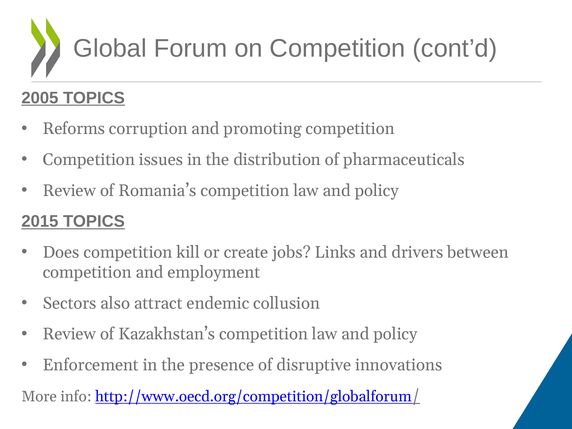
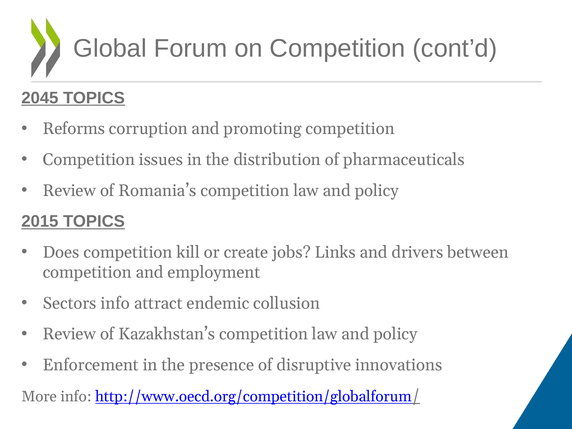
2005: 2005 -> 2045 (40, 98)
Sectors also: also -> info (115, 303)
